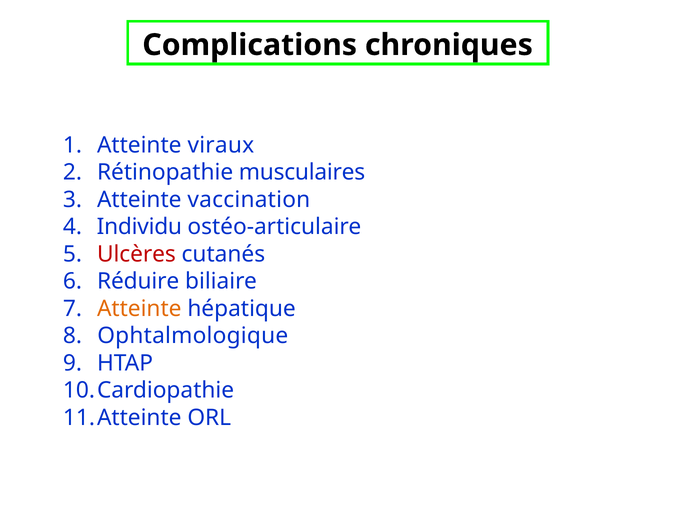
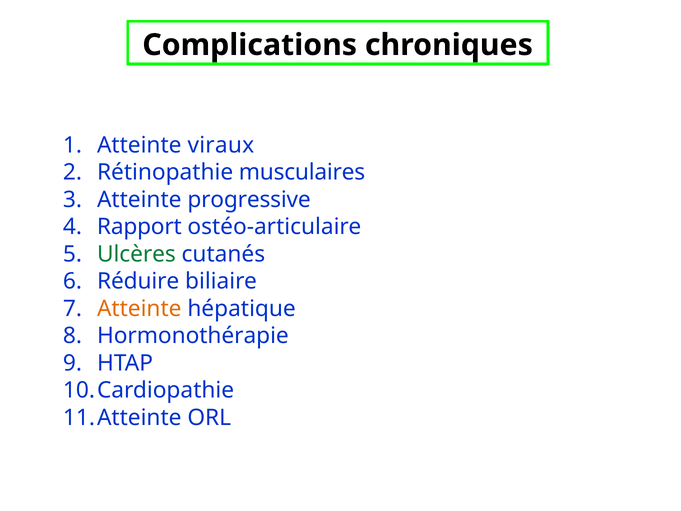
vaccination: vaccination -> progressive (249, 199)
Individu: Individu -> Rapport (139, 227)
Ulcères colour: red -> green (136, 254)
Ophtalmologique: Ophtalmologique -> Hormonothérapie (193, 336)
